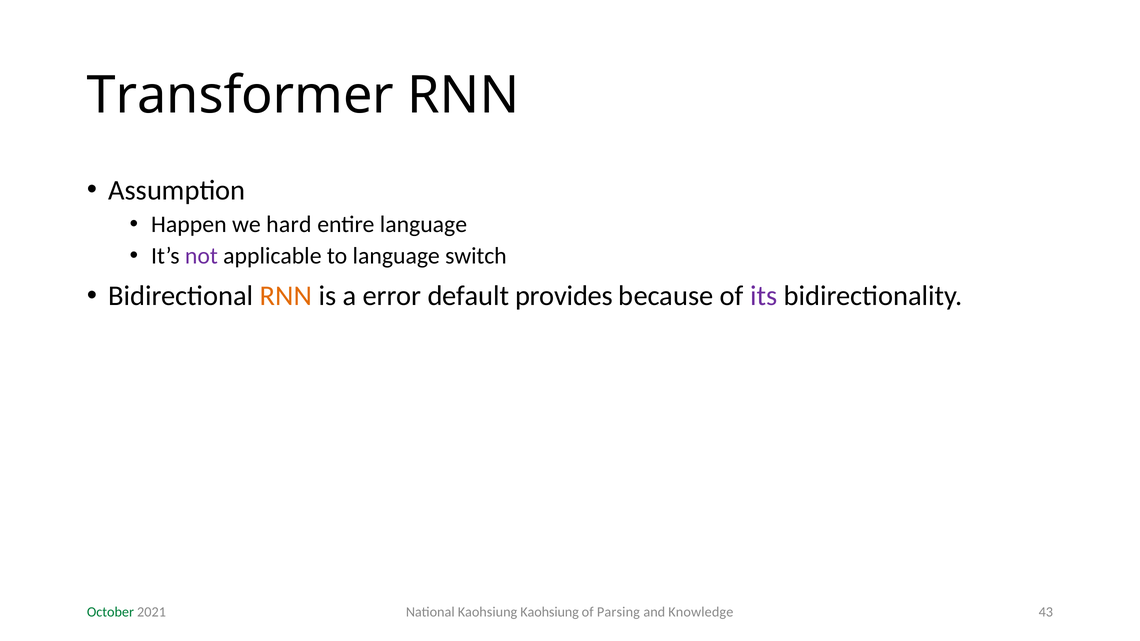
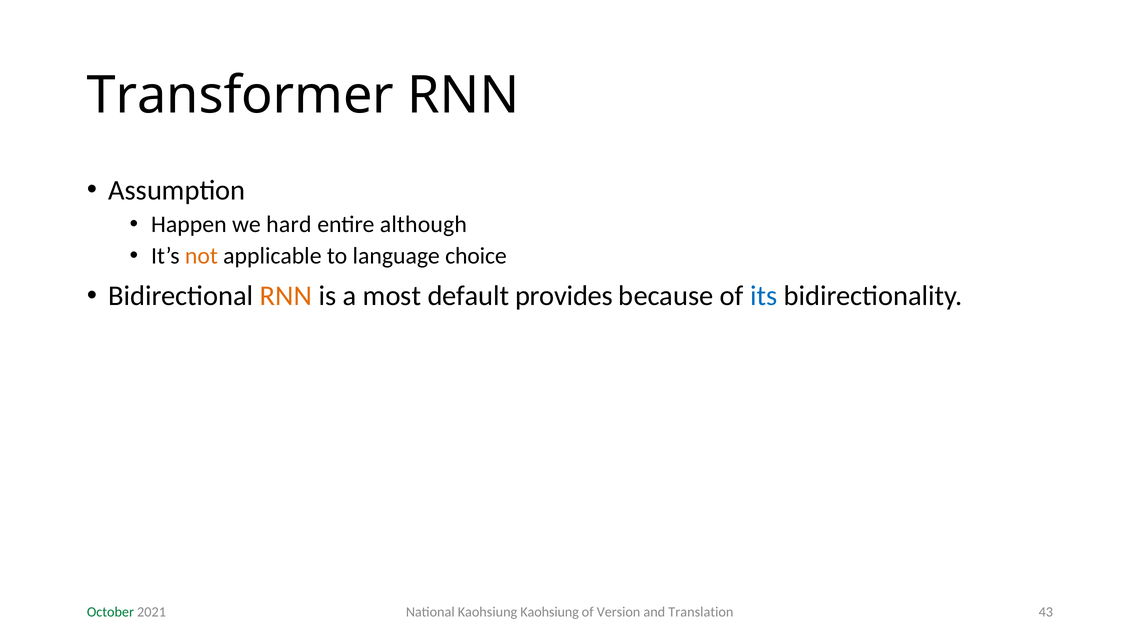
entire language: language -> although (423, 224)
not colour: purple -> orange (201, 256)
switch: switch -> choice (476, 256)
error: error -> most (392, 296)
its colour: purple -> blue (764, 296)
Parsing: Parsing -> Version (619, 612)
Knowledge: Knowledge -> Translation (701, 612)
